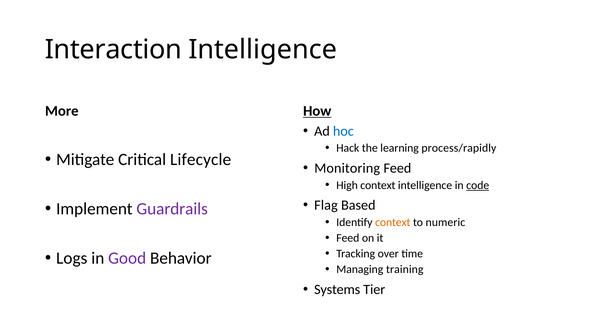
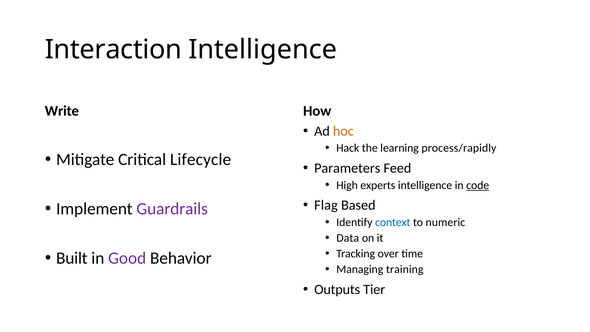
More: More -> Write (62, 111)
How underline: present -> none (317, 111)
hoc colour: blue -> orange (343, 131)
Monitoring: Monitoring -> Parameters (347, 168)
High context: context -> experts (378, 185)
context colour: orange -> blue (393, 222)
Feed: Feed -> Data (348, 238)
Logs: Logs -> Built (72, 258)
Systems: Systems -> Outputs (337, 289)
